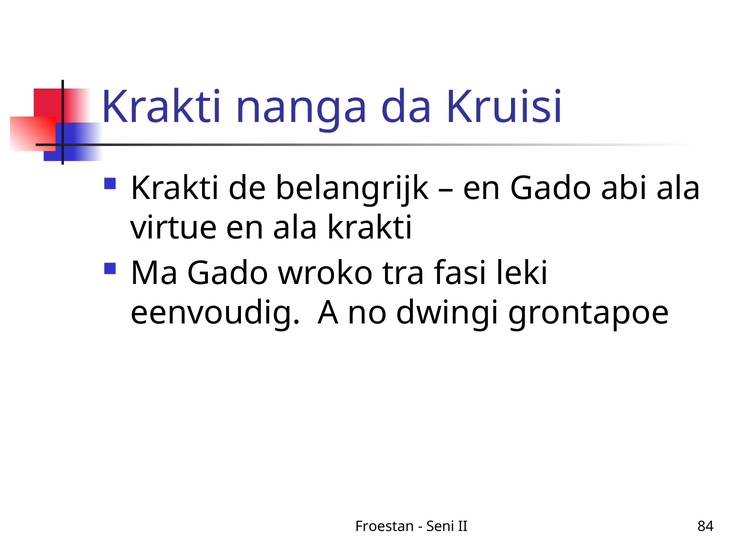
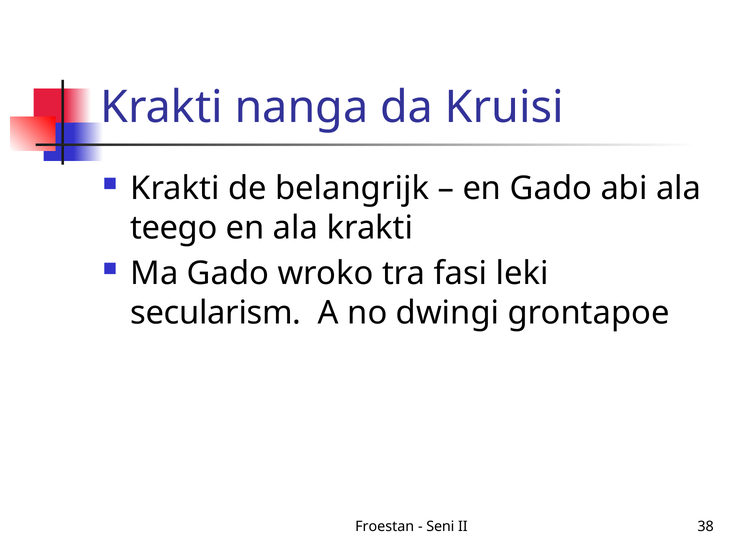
virtue: virtue -> teego (174, 228)
eenvoudig: eenvoudig -> secularism (216, 313)
84: 84 -> 38 (706, 526)
